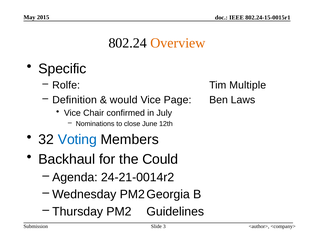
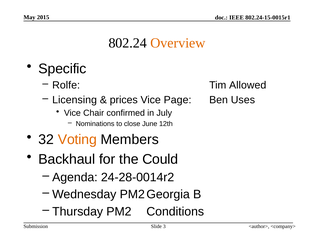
Multiple: Multiple -> Allowed (248, 85)
Definition: Definition -> Licensing (75, 100)
would: would -> prices (124, 100)
Laws: Laws -> Uses (243, 100)
Voting colour: blue -> orange (77, 139)
24-21-0014r2: 24-21-0014r2 -> 24-28-0014r2 (138, 177)
Guidelines: Guidelines -> Conditions (175, 211)
